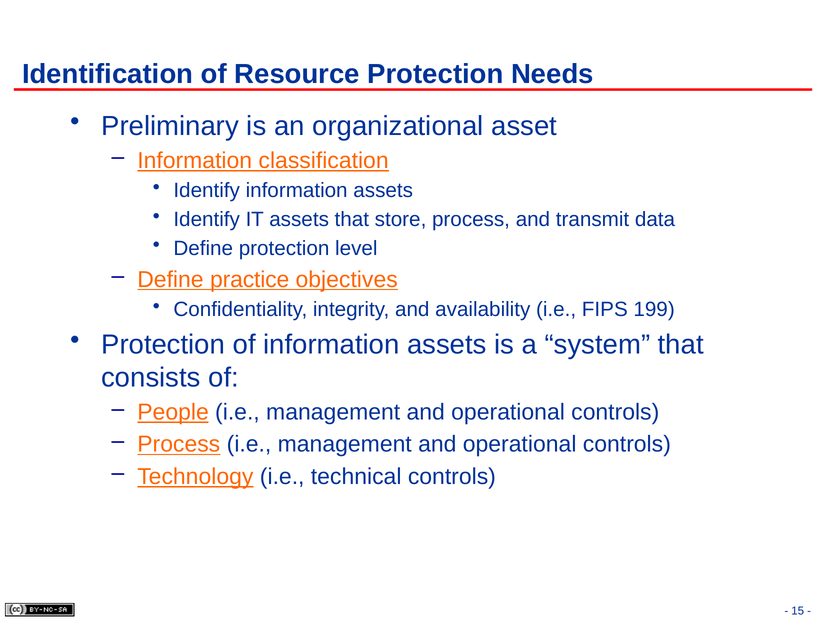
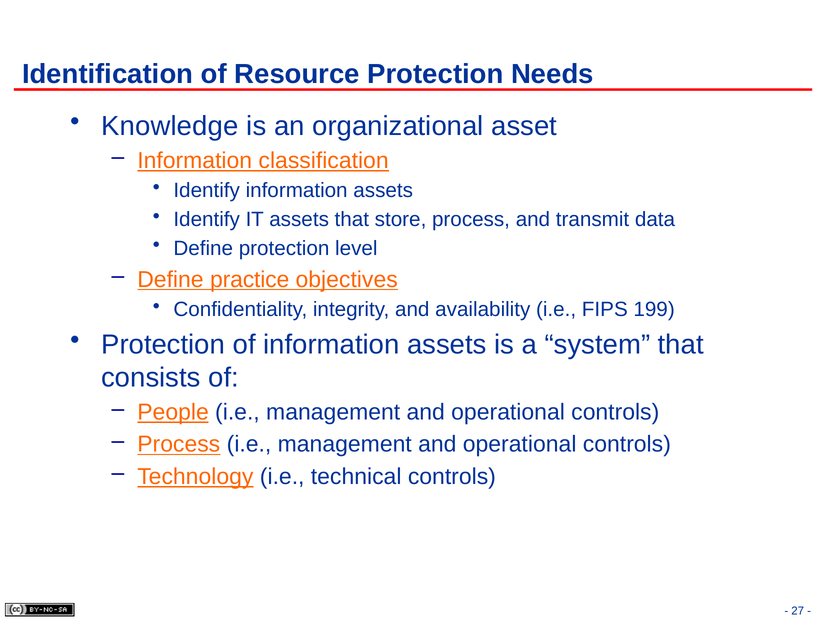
Preliminary: Preliminary -> Knowledge (170, 126)
15: 15 -> 27 (798, 611)
